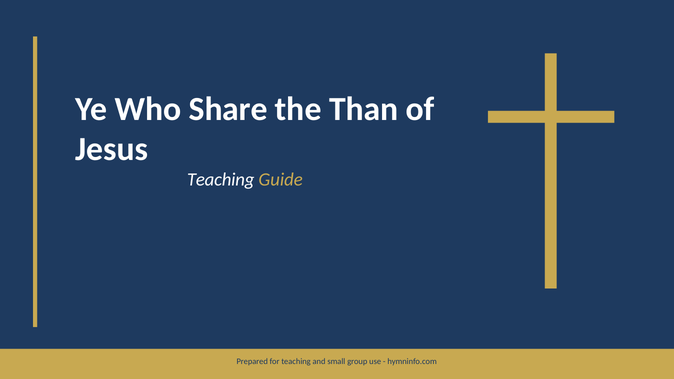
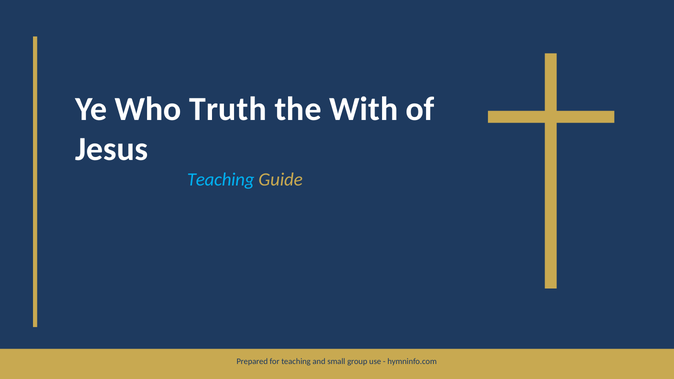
Share: Share -> Truth (228, 109)
Than: Than -> With (364, 109)
Teaching colour: white -> light blue (221, 180)
